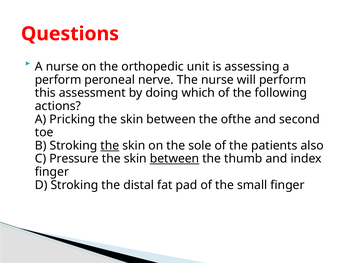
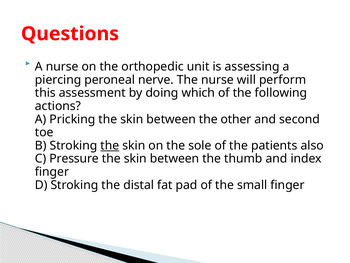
perform: perform -> piercing (58, 80)
ofthe: ofthe -> other (236, 119)
between underline: present -> none (175, 158)
